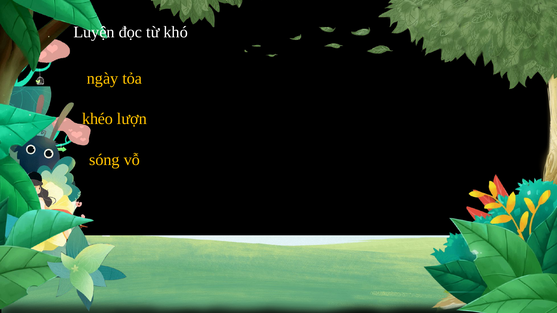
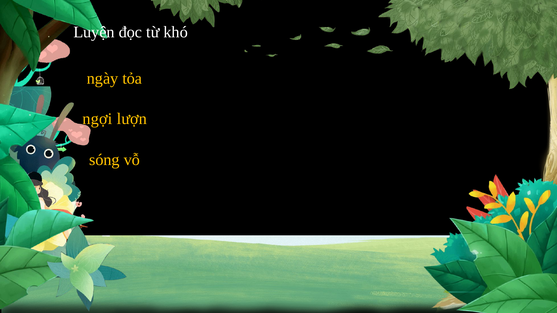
khéo: khéo -> ngợi (97, 119)
